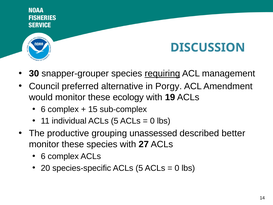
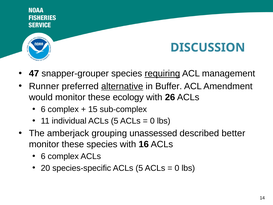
30: 30 -> 47 (34, 73)
Council: Council -> Runner (44, 86)
alternative underline: none -> present (122, 86)
Porgy: Porgy -> Buffer (169, 86)
19: 19 -> 26 (170, 97)
productive: productive -> amberjack (68, 133)
27: 27 -> 16 (144, 144)
